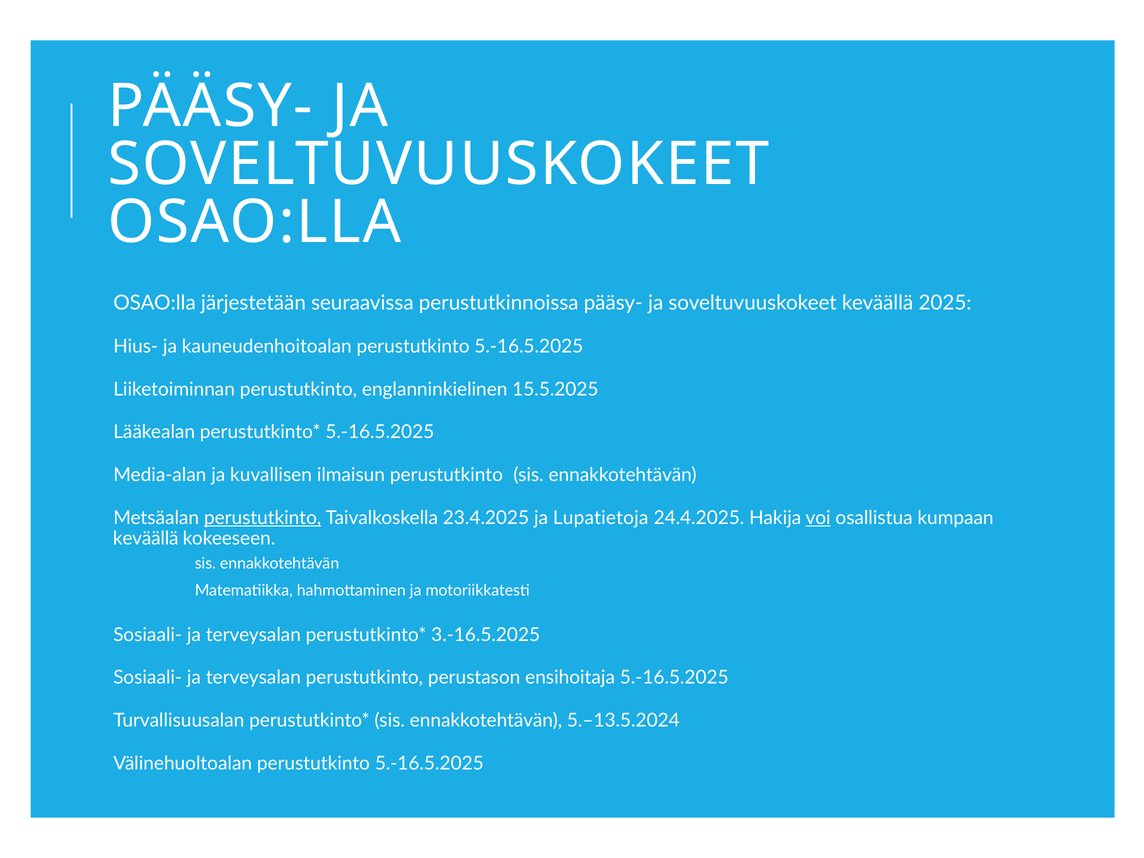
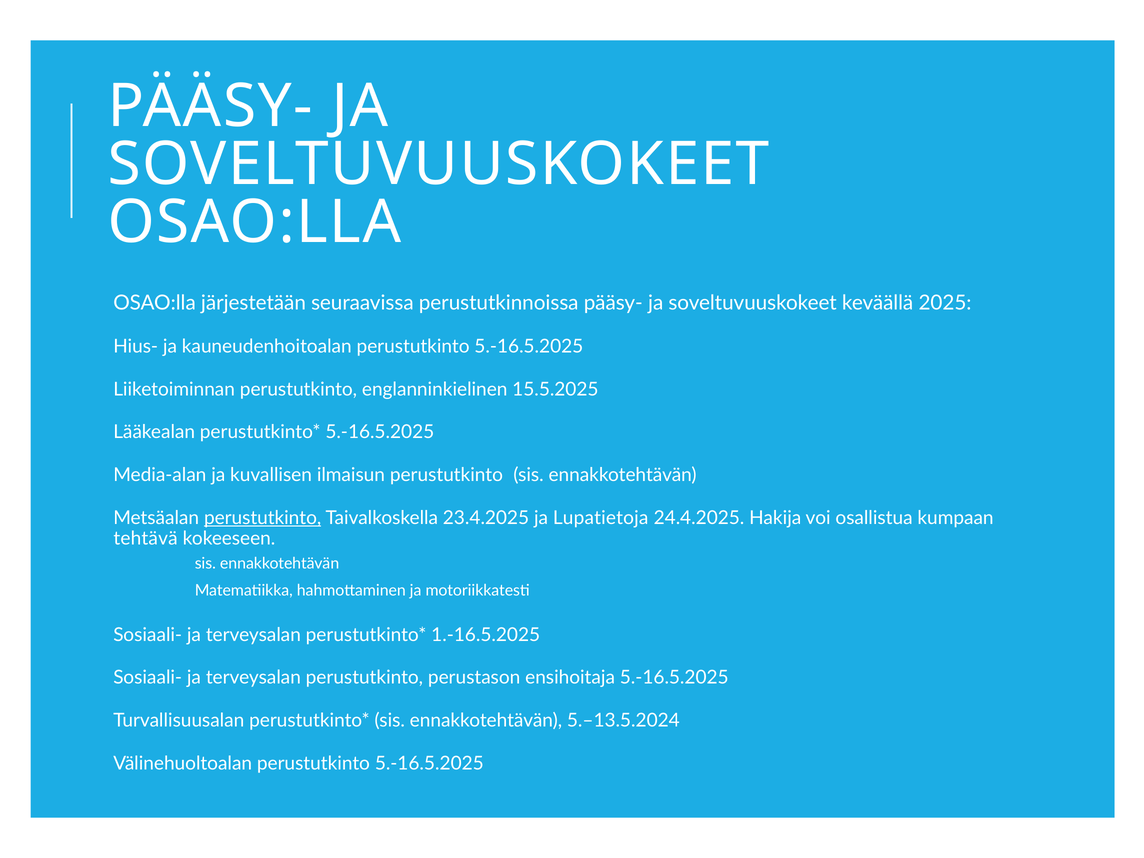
voi underline: present -> none (818, 518)
keväällä: keväällä -> tehtävä (146, 538)
3.-16.5.2025: 3.-16.5.2025 -> 1.-16.5.2025 (486, 635)
